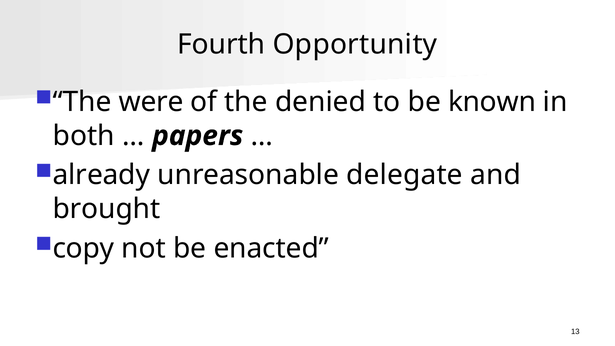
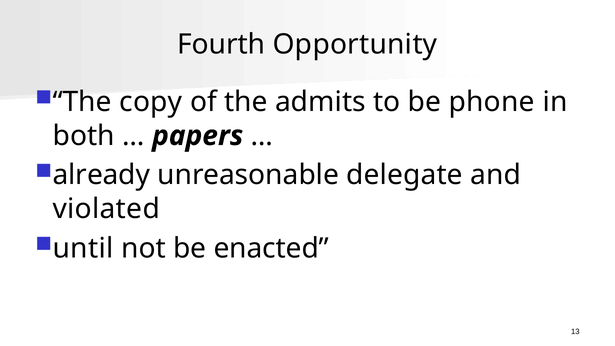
were: were -> copy (151, 102)
denied: denied -> admits (320, 102)
known: known -> phone (492, 102)
brought: brought -> violated (106, 209)
copy: copy -> until (83, 248)
